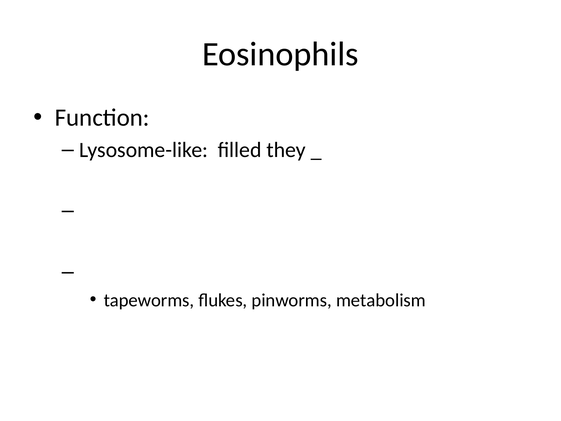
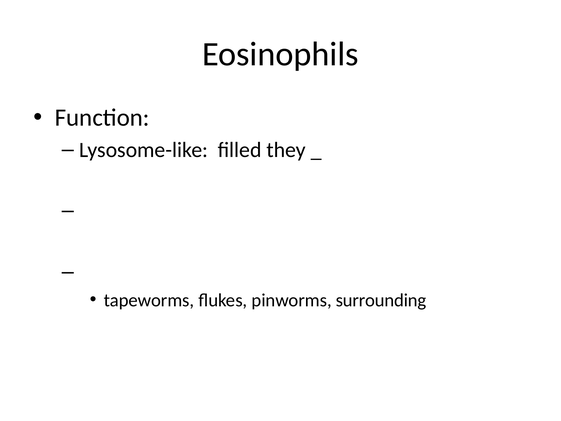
metabolism: metabolism -> surrounding (381, 300)
